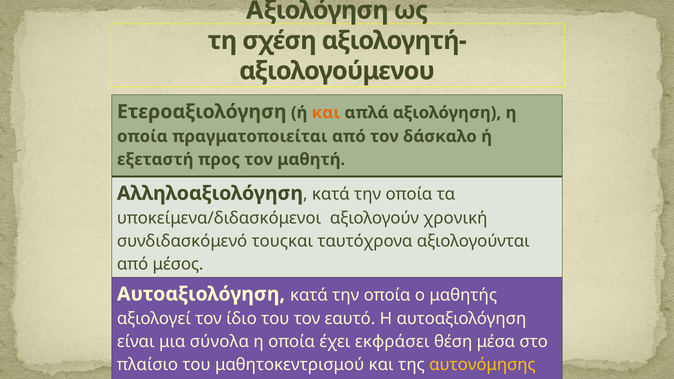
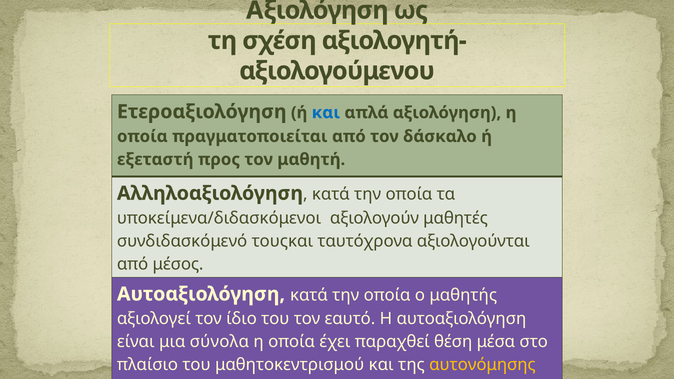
και colour: orange -> blue (326, 113)
χρονική: χρονική -> μαθητές (456, 218)
εκφράσει: εκφράσει -> παραχθεί (392, 342)
